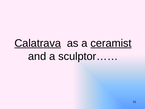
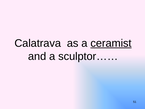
Calatrava underline: present -> none (38, 43)
